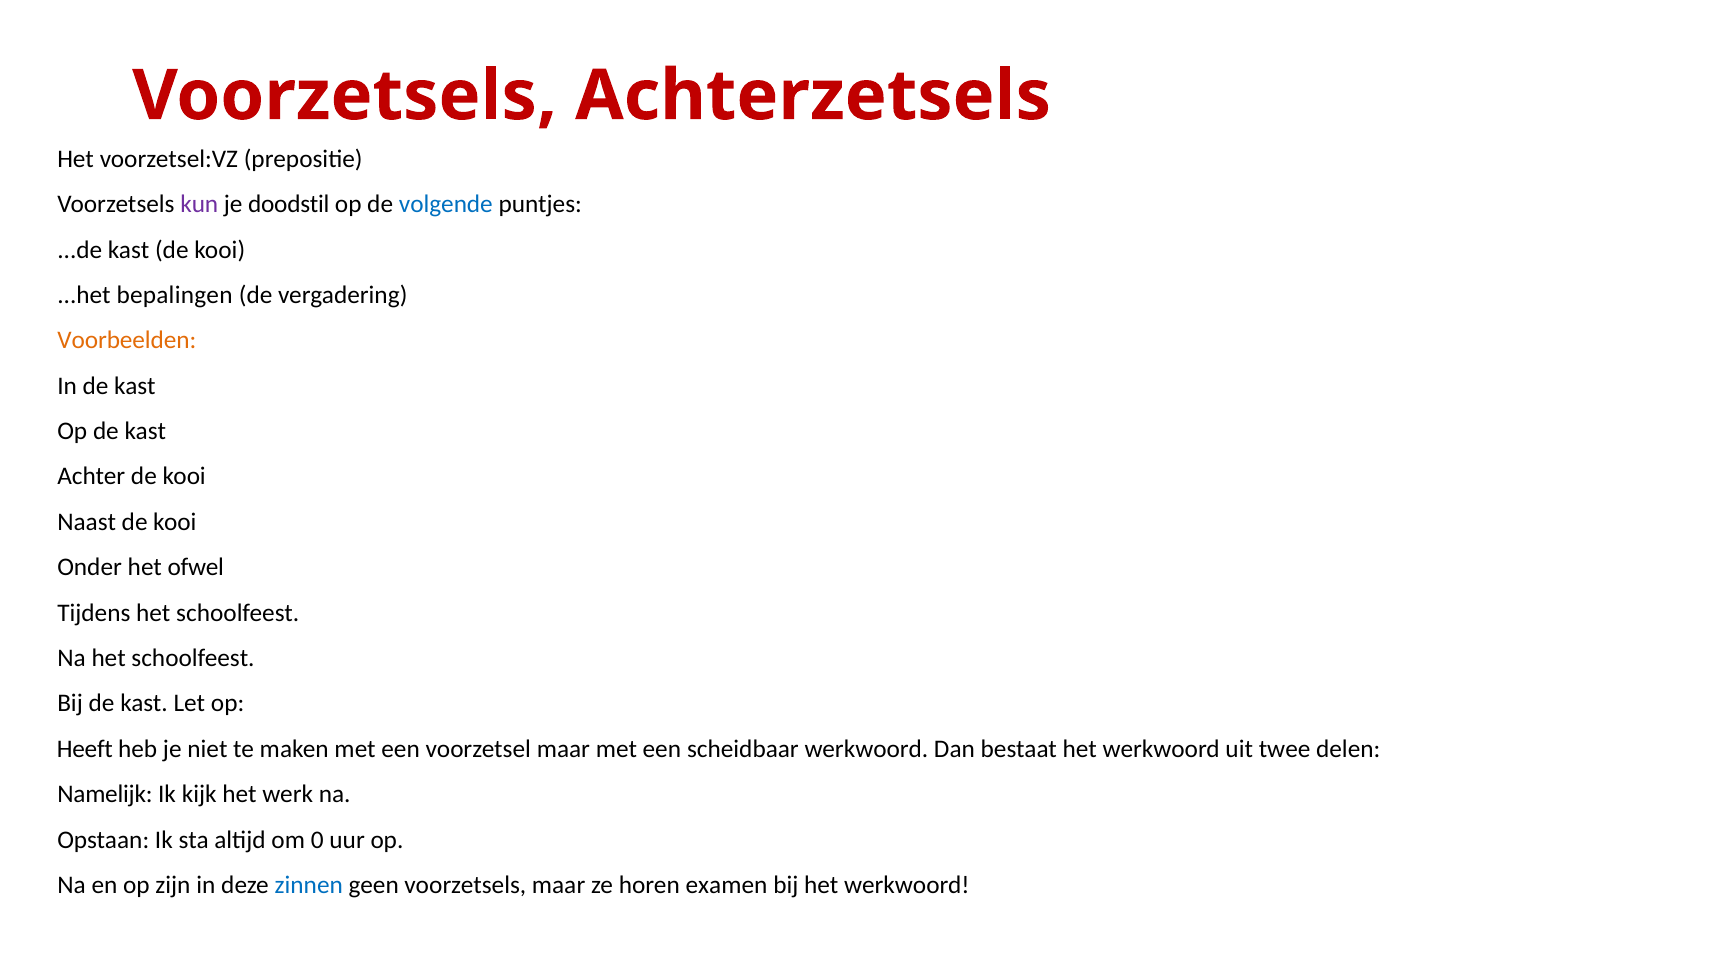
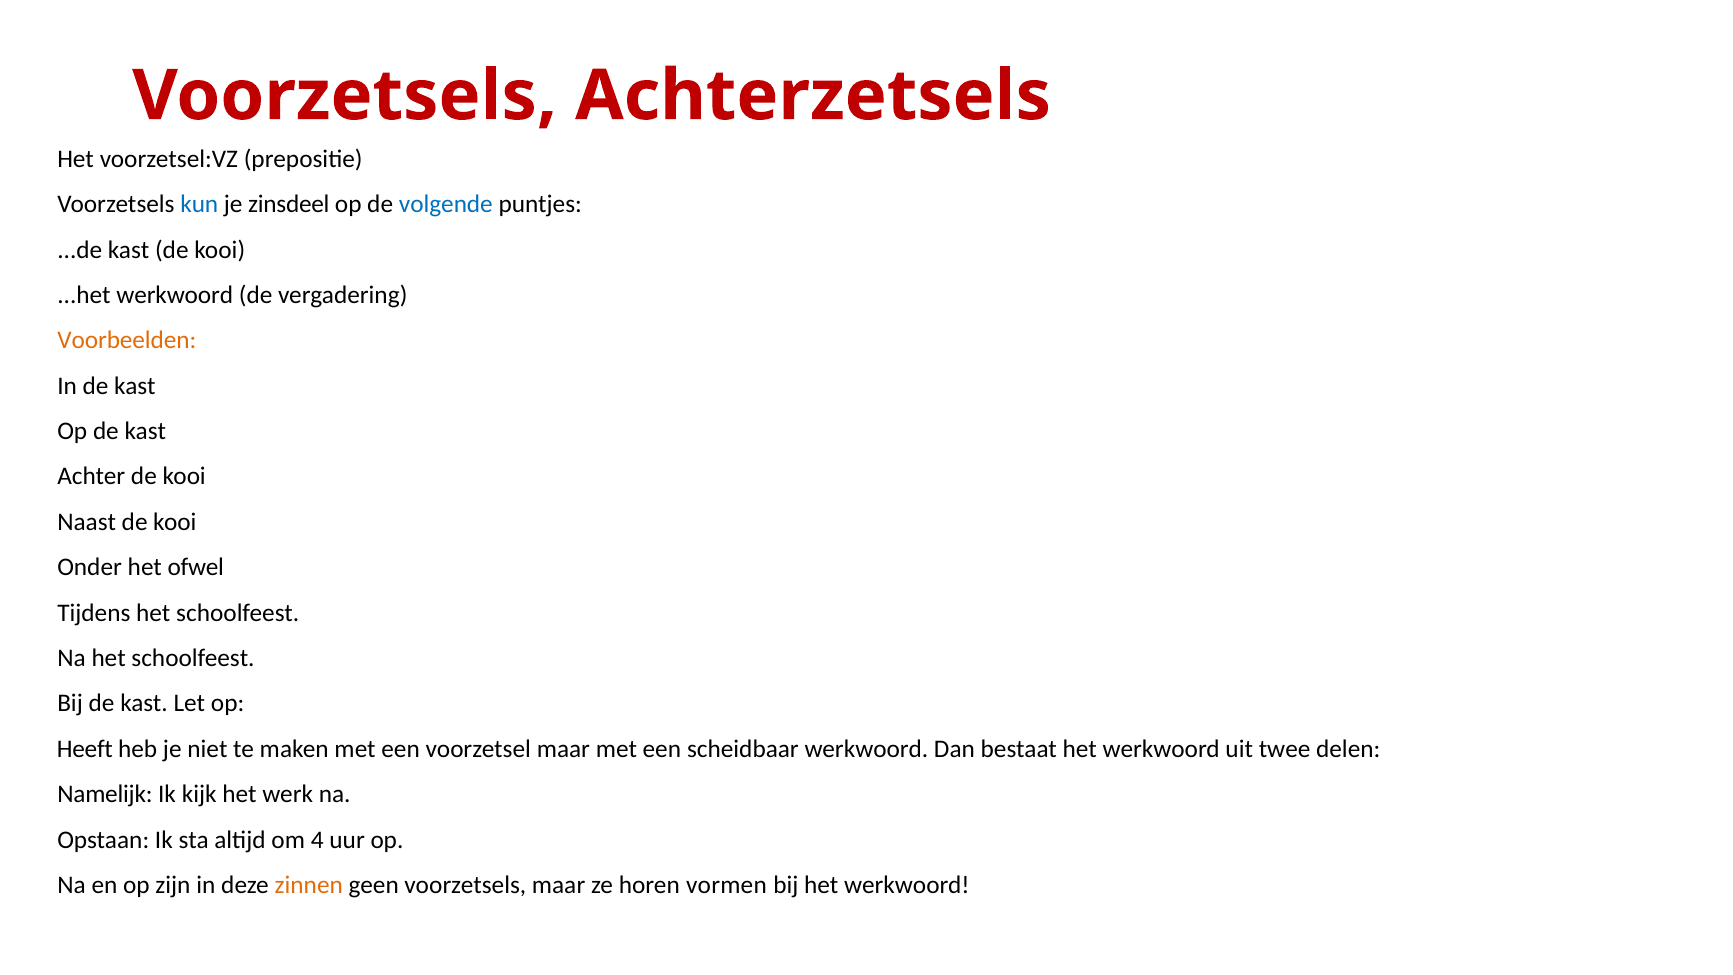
kun colour: purple -> blue (199, 204)
doodstil: doodstil -> zinsdeel (289, 204)
...het bepalingen: bepalingen -> werkwoord (175, 295)
0: 0 -> 4 (317, 840)
zinnen colour: blue -> orange (309, 885)
examen: examen -> vormen (726, 885)
